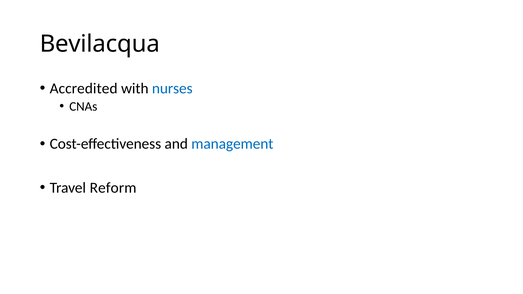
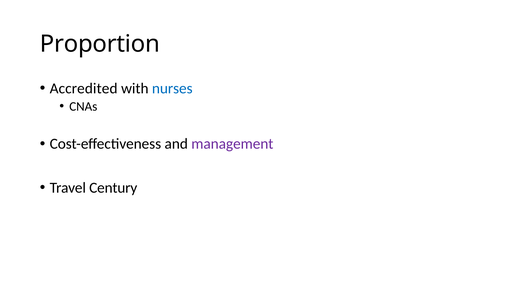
Bevilacqua: Bevilacqua -> Proportion (100, 44)
management colour: blue -> purple (232, 144)
Reform: Reform -> Century (113, 188)
